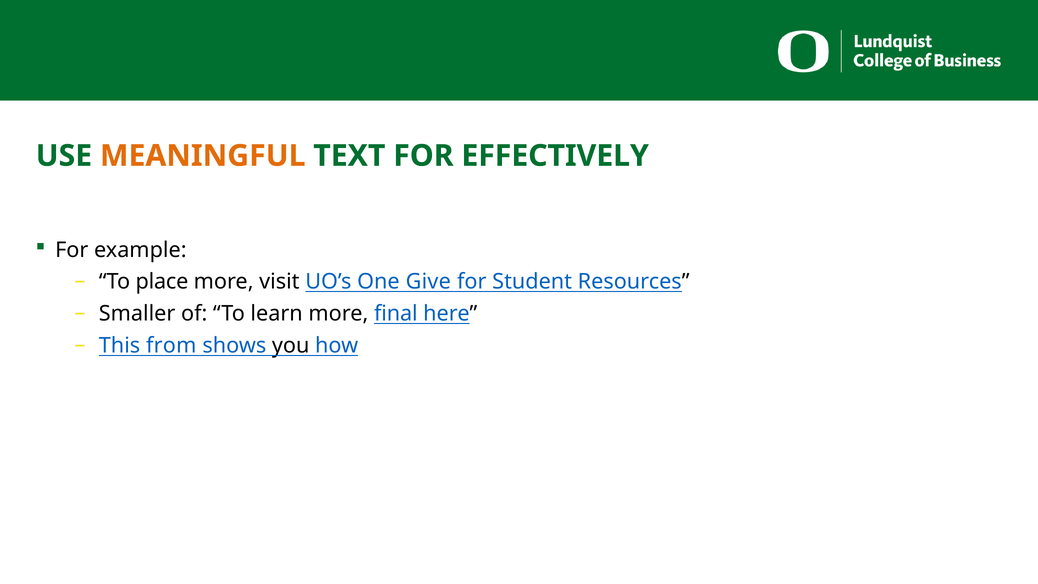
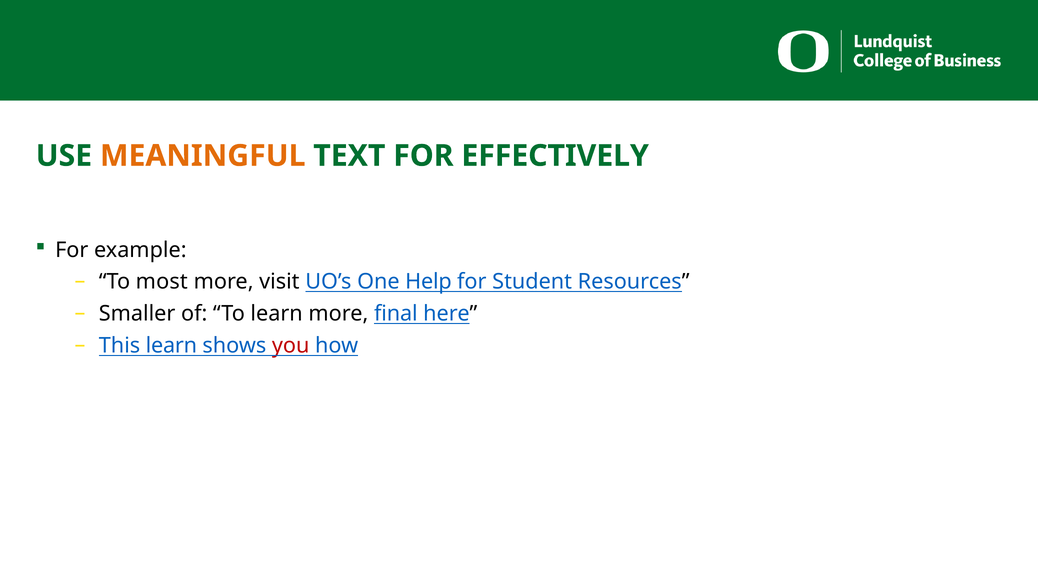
place: place -> most (162, 281)
Give: Give -> Help (428, 281)
This from: from -> learn (171, 346)
you colour: black -> red (291, 346)
